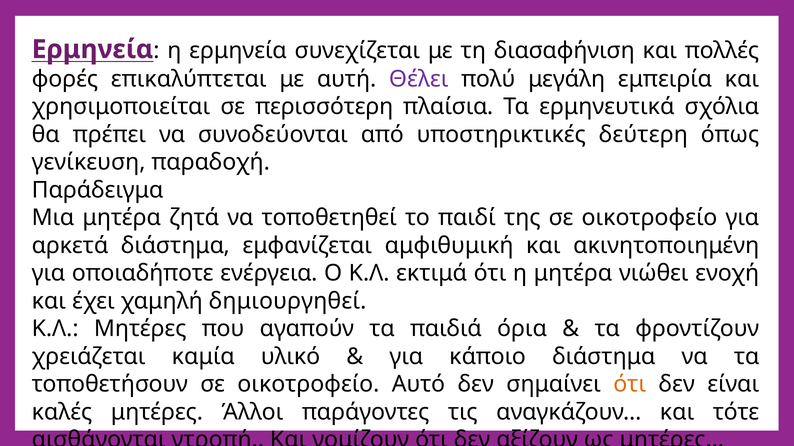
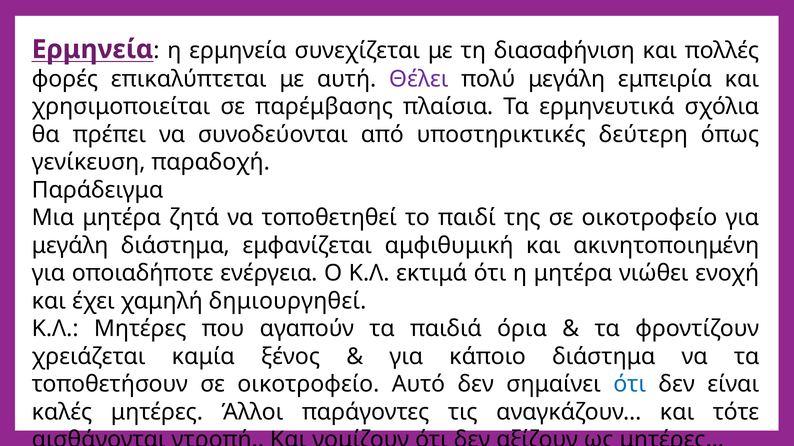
περισσότερη: περισσότερη -> παρέμβασης (324, 107)
αρκετά: αρκετά -> μεγάλη (70, 246)
υλικό: υλικό -> ξένος (290, 357)
ότι colour: orange -> blue (630, 385)
